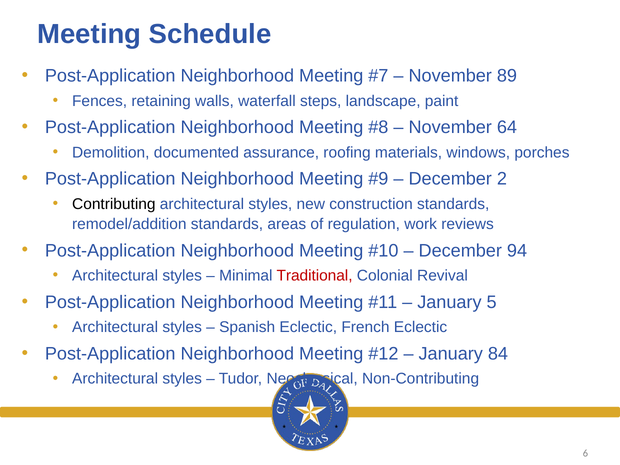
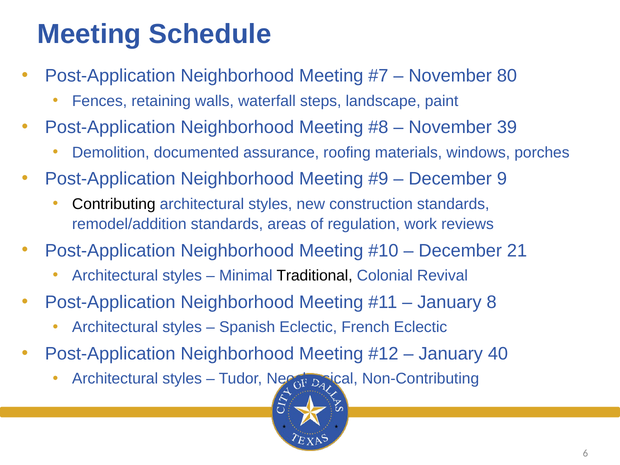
89: 89 -> 80 (507, 76)
64: 64 -> 39 (507, 127)
2: 2 -> 9 (502, 179)
94: 94 -> 21 (517, 251)
Traditional colour: red -> black (315, 276)
5: 5 -> 8 (492, 302)
84: 84 -> 40 (498, 354)
